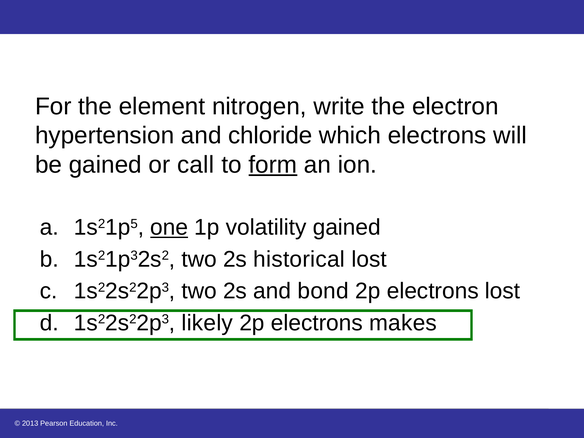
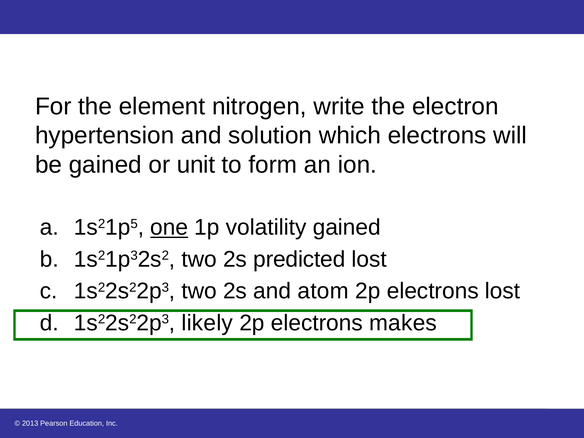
chloride: chloride -> solution (270, 136)
call: call -> unit (196, 165)
form underline: present -> none (273, 165)
historical: historical -> predicted (299, 259)
bond: bond -> atom (323, 291)
